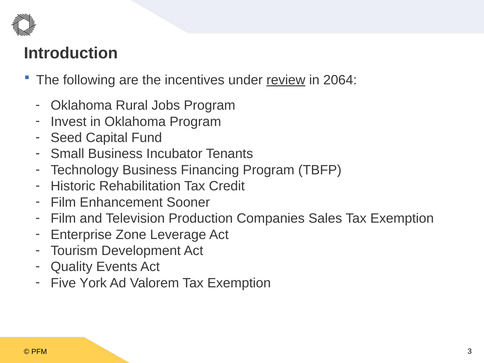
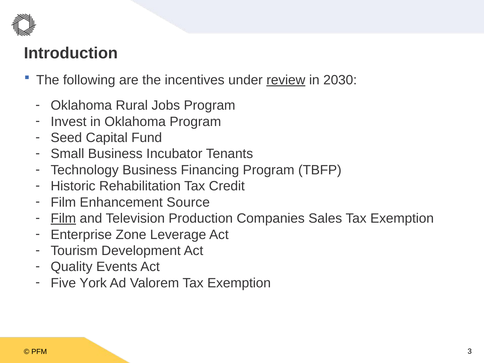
2064: 2064 -> 2030 (340, 80)
Sooner: Sooner -> Source (188, 202)
Film underline: none -> present (63, 218)
